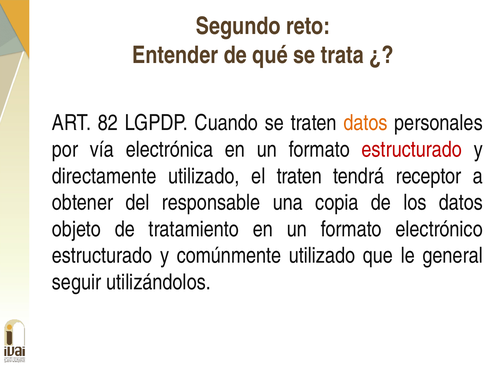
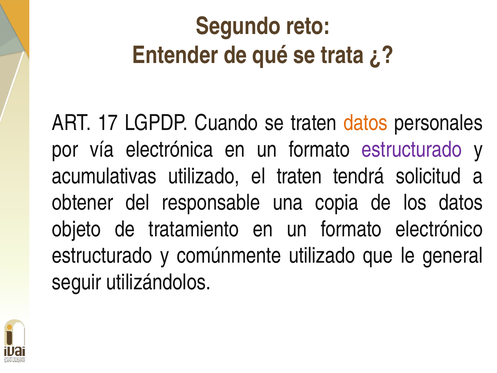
82: 82 -> 17 (108, 123)
estructurado colour: red -> purple (412, 149)
directamente: directamente -> acumulativas (104, 176)
receptor: receptor -> solicitud (428, 176)
